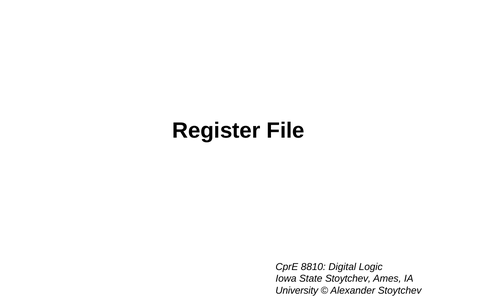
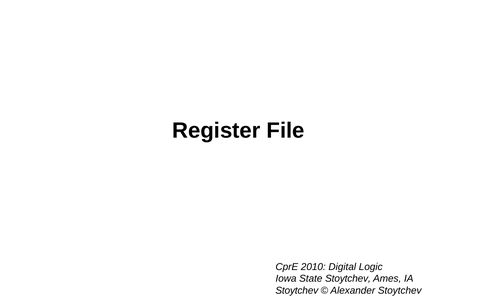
8810: 8810 -> 2010 (313, 267)
University: University -> Stoytchev (297, 291)
